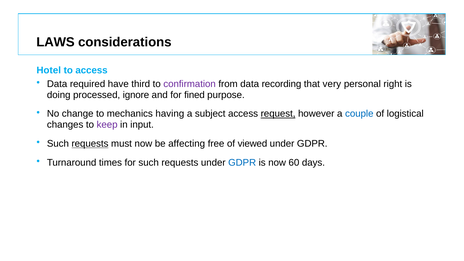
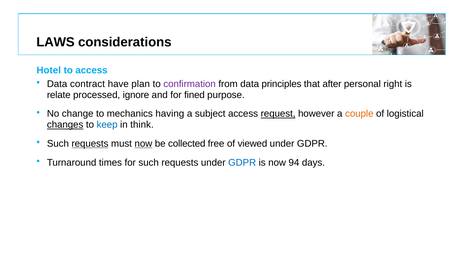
required: required -> contract (88, 84)
third: third -> plan (141, 84)
recording: recording -> principles (282, 84)
very: very -> after (332, 84)
doing: doing -> relate (59, 95)
couple colour: blue -> orange (359, 114)
changes underline: none -> present (65, 125)
keep colour: purple -> blue (107, 125)
input: input -> think (142, 125)
now underline: none -> present (143, 144)
affecting: affecting -> collected (187, 144)
60: 60 -> 94 (294, 163)
